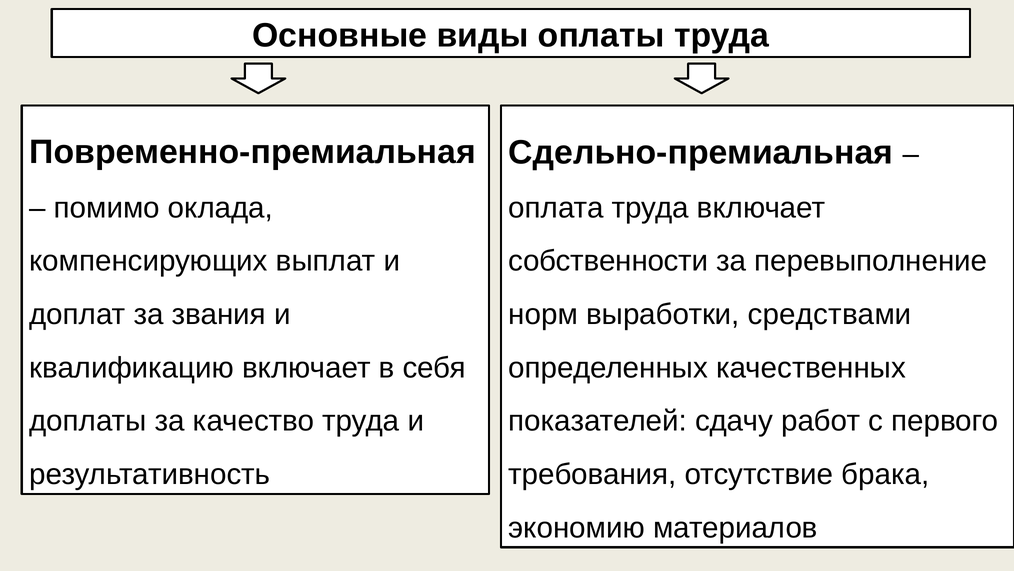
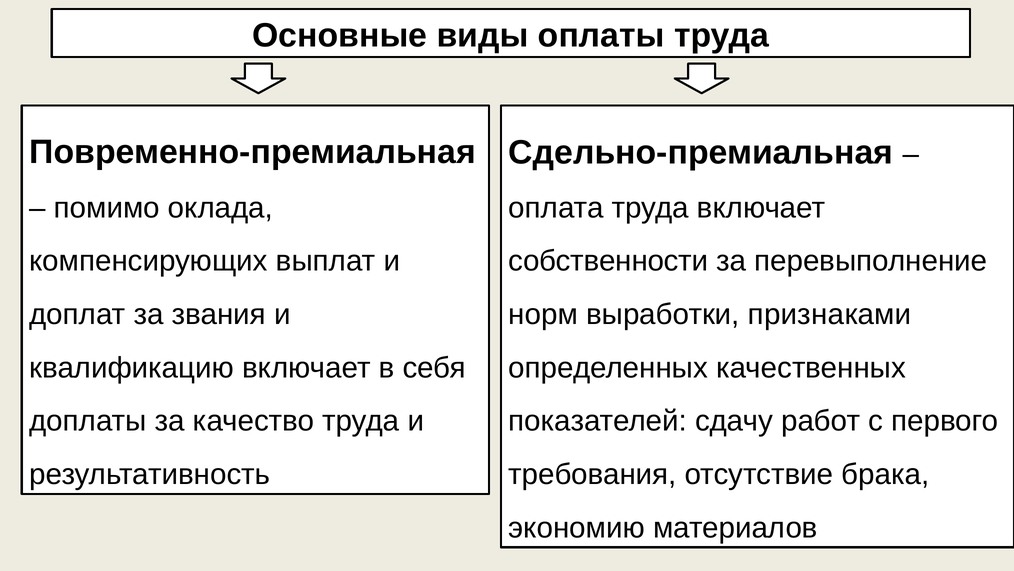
средствами: средствами -> признаками (830, 314)
